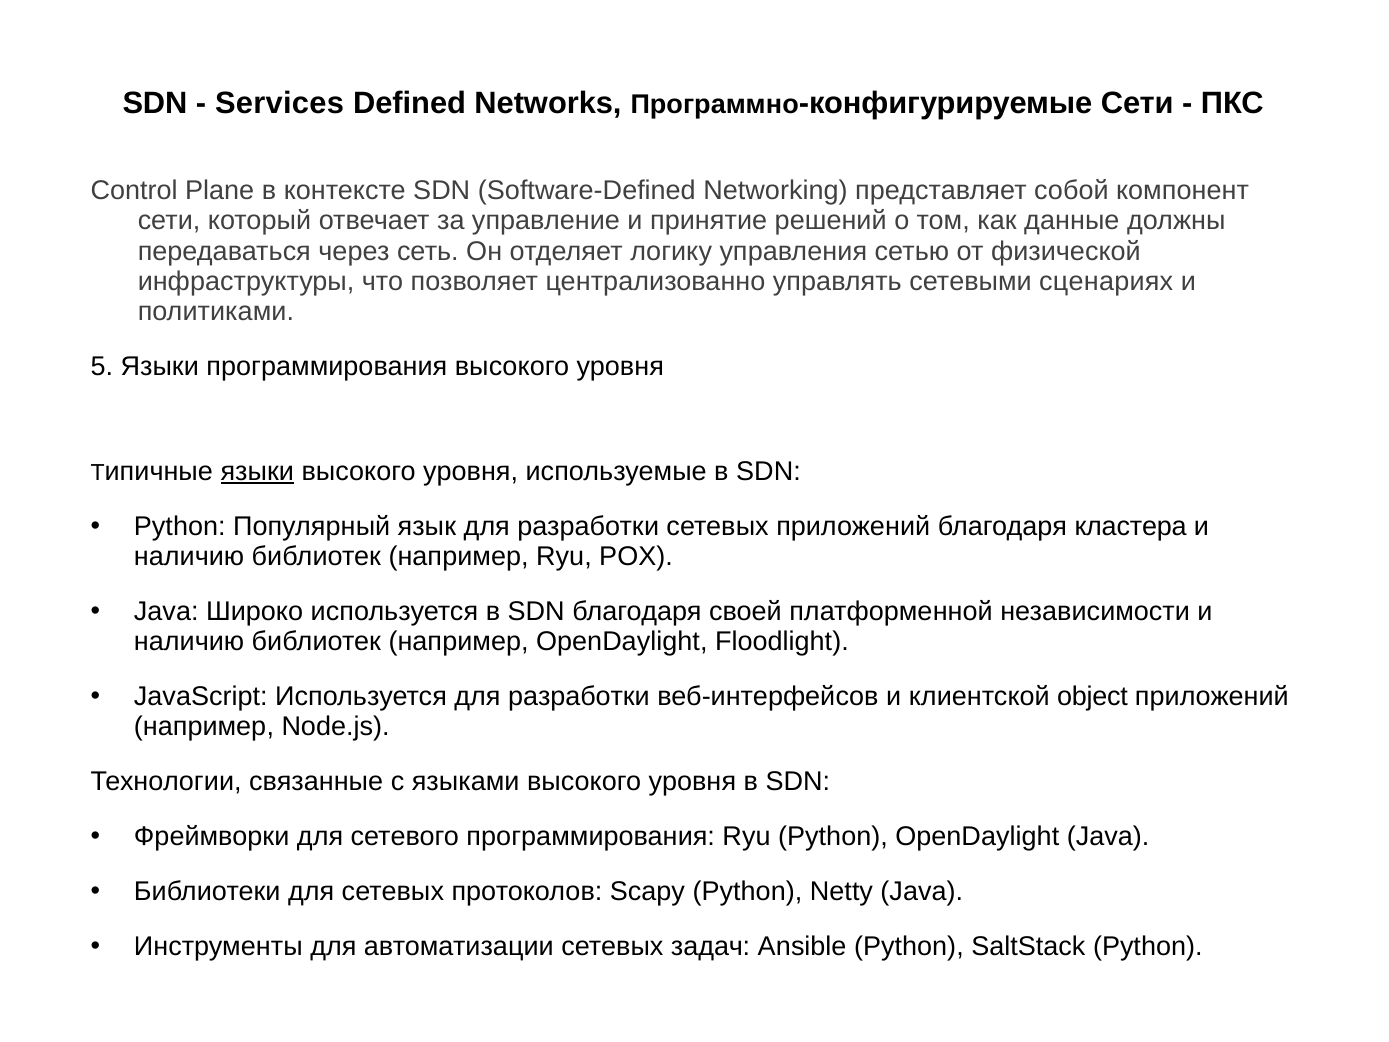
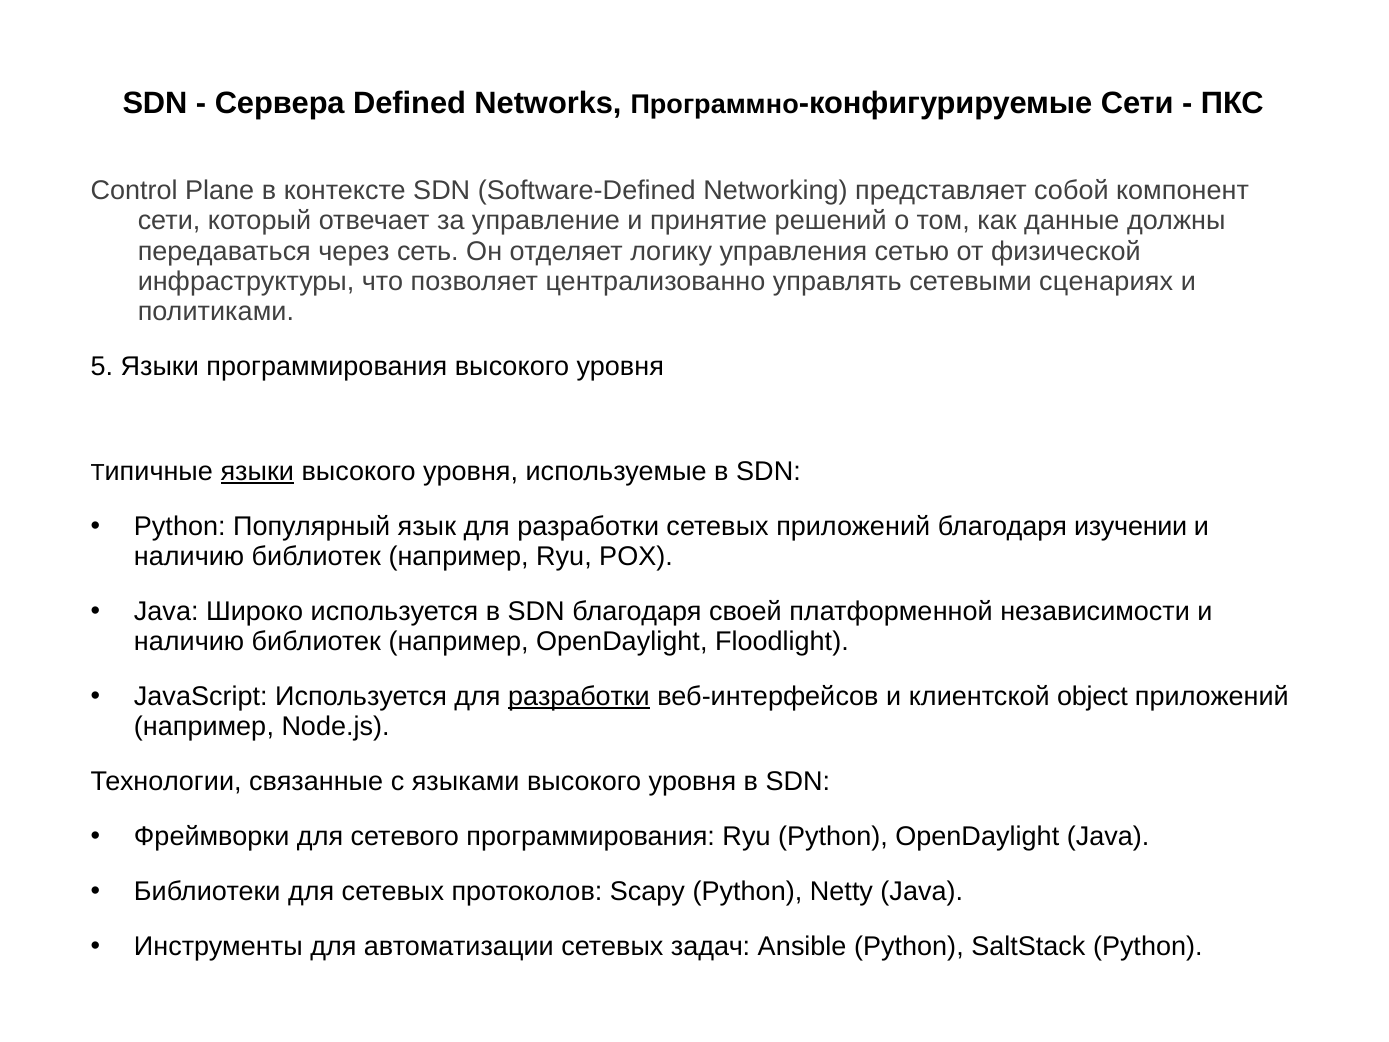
Services: Services -> Сервера (280, 103)
кластера: кластера -> изучении (1131, 526)
разработки underline: none -> present (579, 696)
